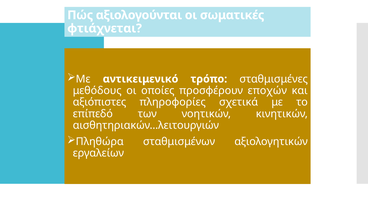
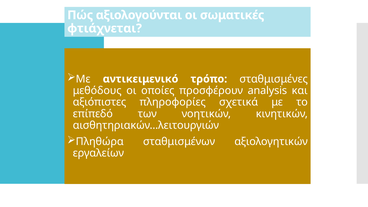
εποχών: εποχών -> analysis (267, 91)
